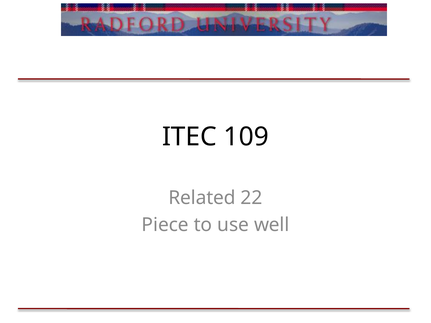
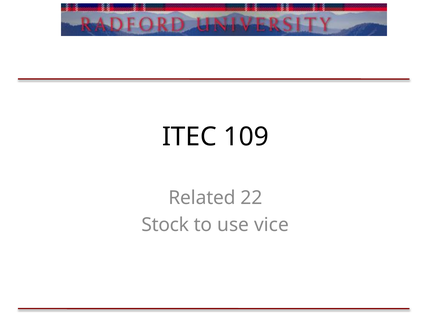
Piece: Piece -> Stock (165, 225)
well: well -> vice (272, 225)
